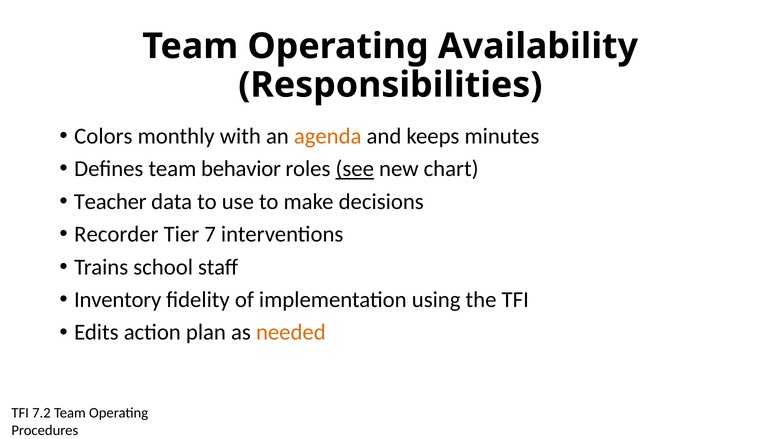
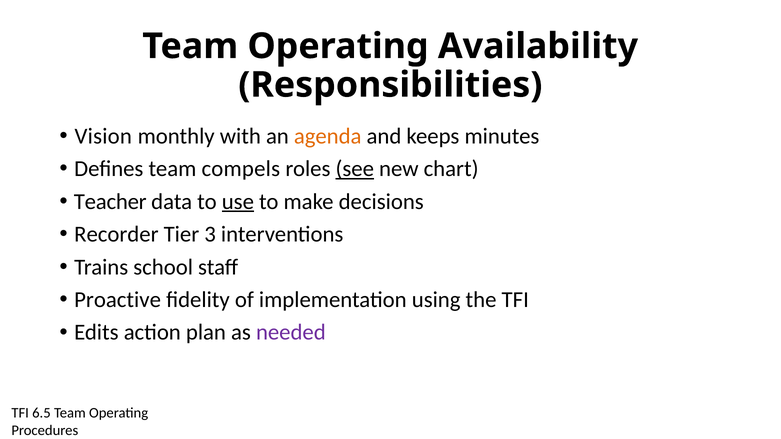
Colors: Colors -> Vision (103, 136)
behavior: behavior -> compels (241, 169)
use underline: none -> present (238, 202)
7: 7 -> 3 (210, 234)
Inventory: Inventory -> Proactive (118, 300)
needed colour: orange -> purple (291, 333)
7.2: 7.2 -> 6.5 (41, 413)
